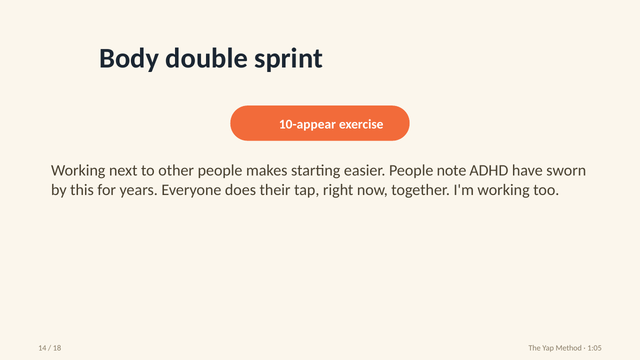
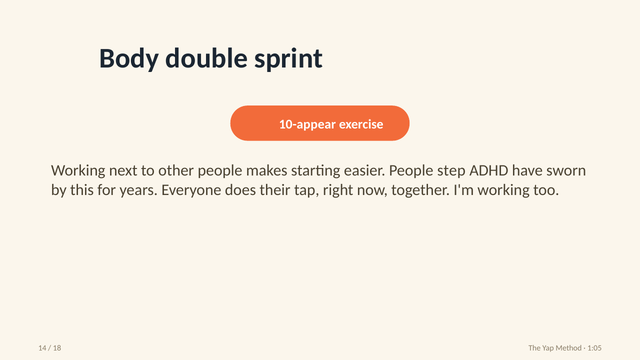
note: note -> step (451, 171)
